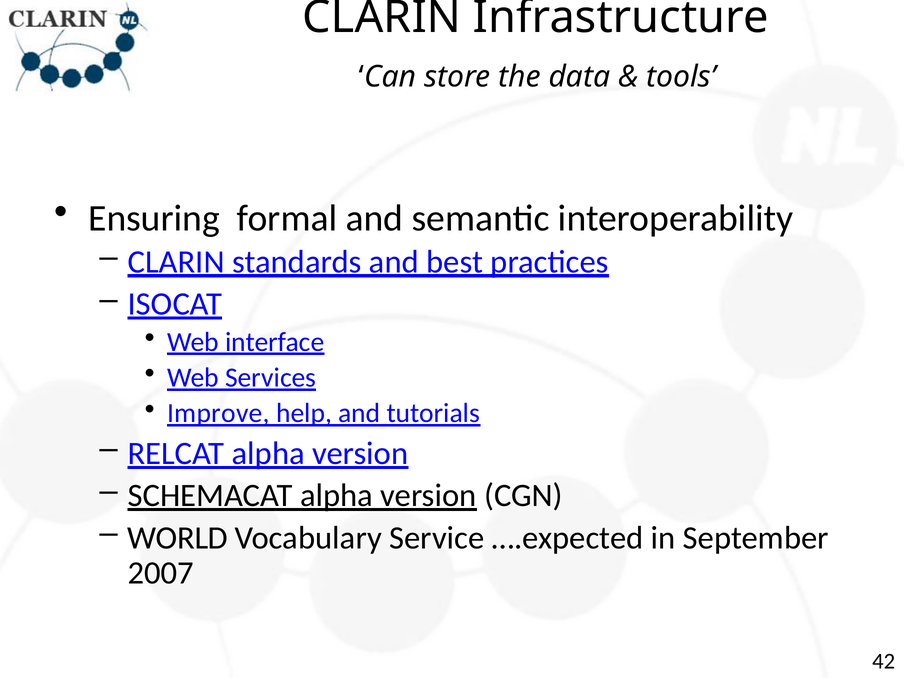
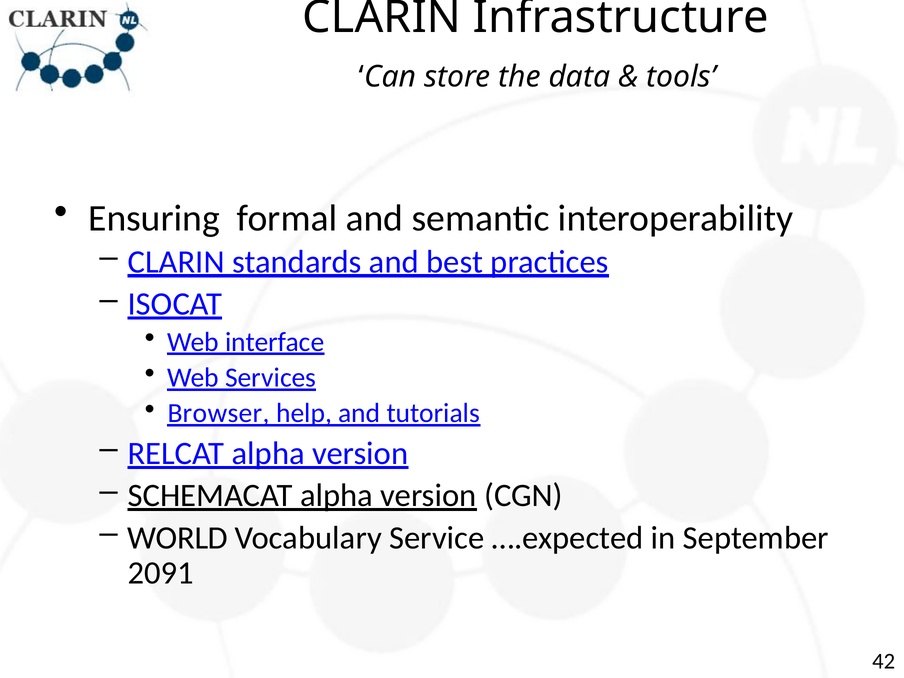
Improve: Improve -> Browser (218, 413)
2007: 2007 -> 2091 (161, 573)
